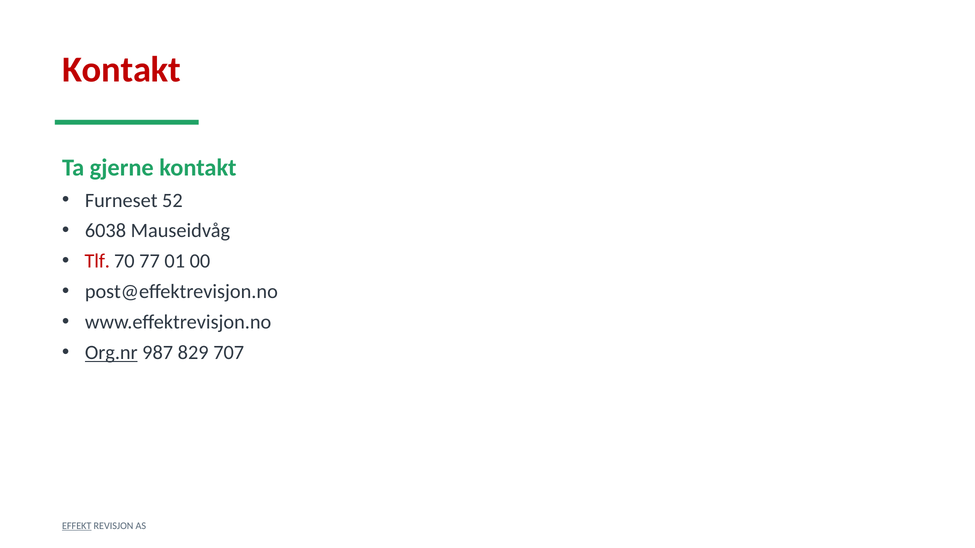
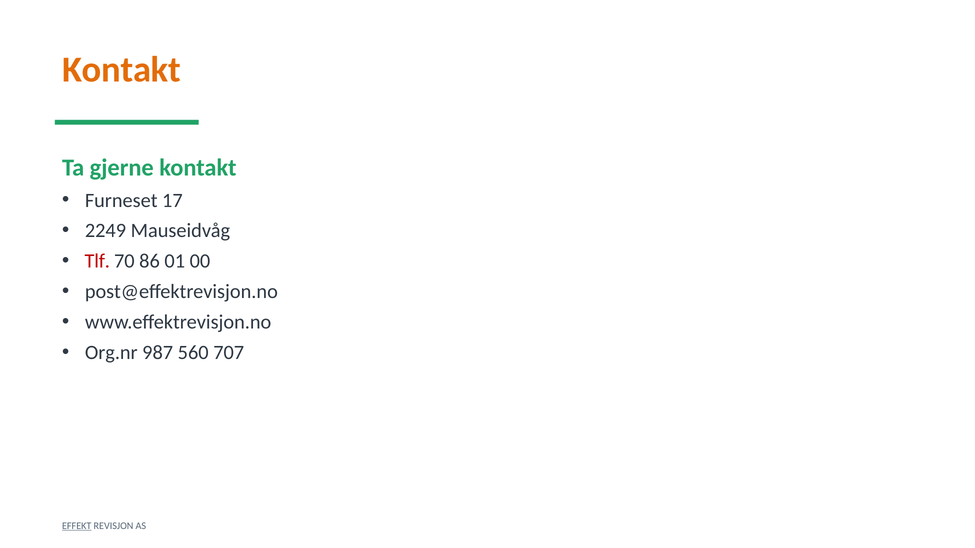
Kontakt colour: red -> orange (121, 70)
52: 52 -> 17 (172, 200)
6038: 6038 -> 2249 (105, 231)
77: 77 -> 86 (150, 261)
Org.nr underline: present -> none (111, 353)
829: 829 -> 560 (193, 353)
